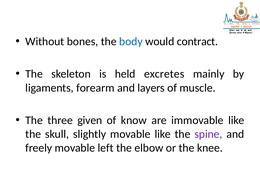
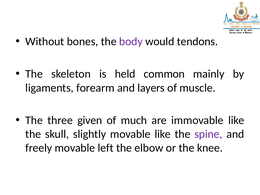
body colour: blue -> purple (131, 42)
contract: contract -> tendons (197, 42)
excretes: excretes -> common (164, 74)
know: know -> much (134, 120)
